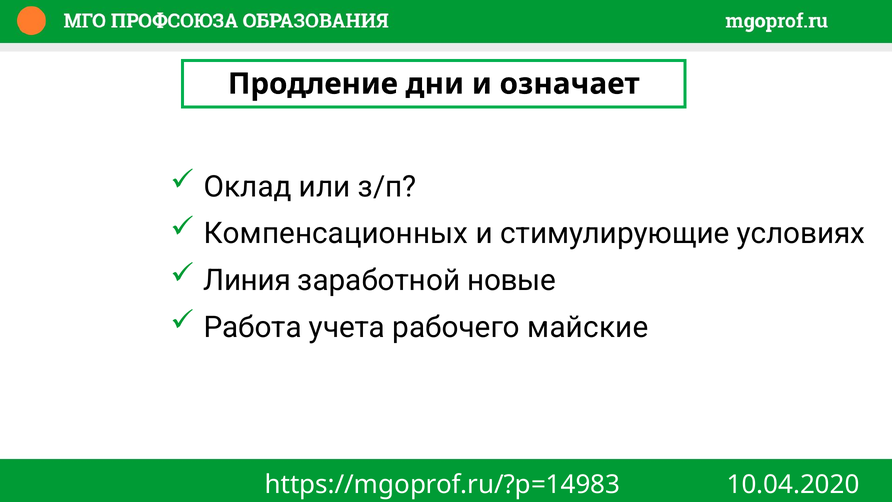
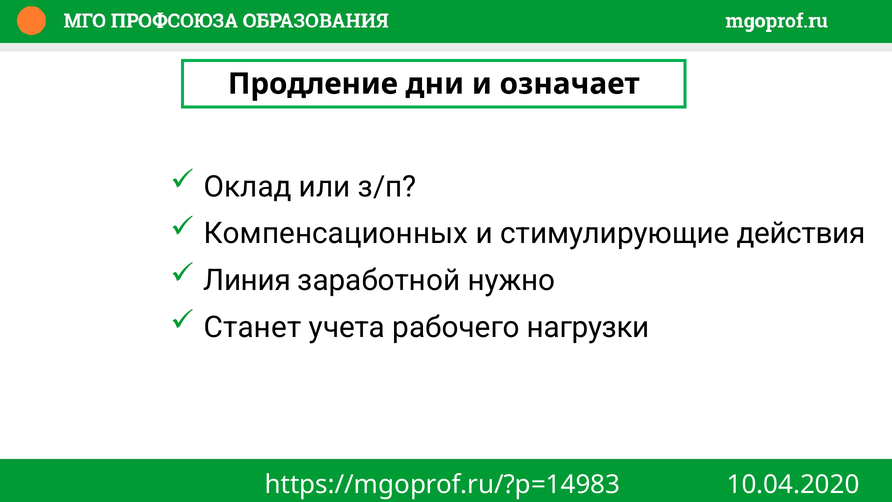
условиях: условиях -> действия (801, 233)
новые: новые -> нужно (512, 280)
Работа: Работа -> Станет (253, 327)
майские: майские -> нагрузки (588, 327)
